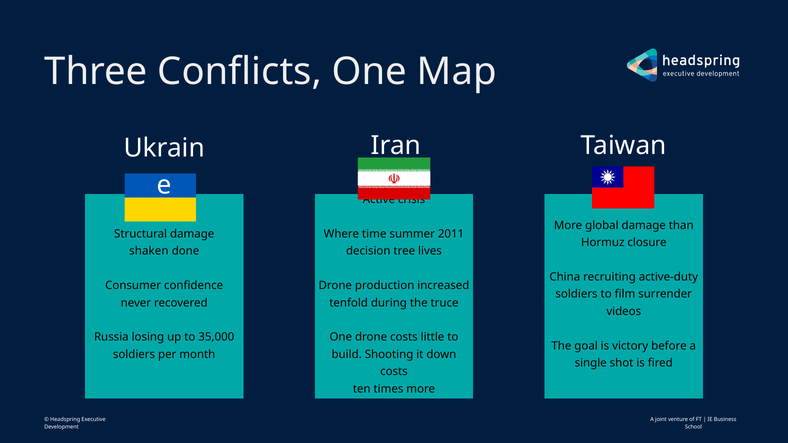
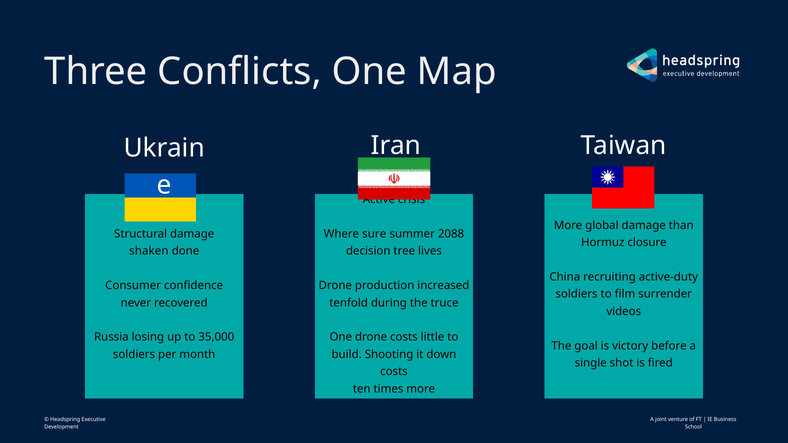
time: time -> sure (374, 234)
2011: 2011 -> 2088 (451, 234)
